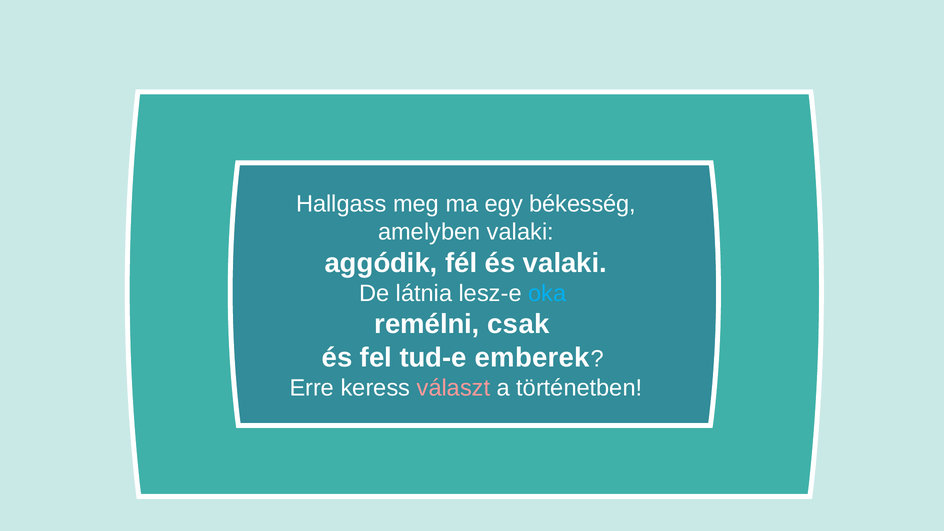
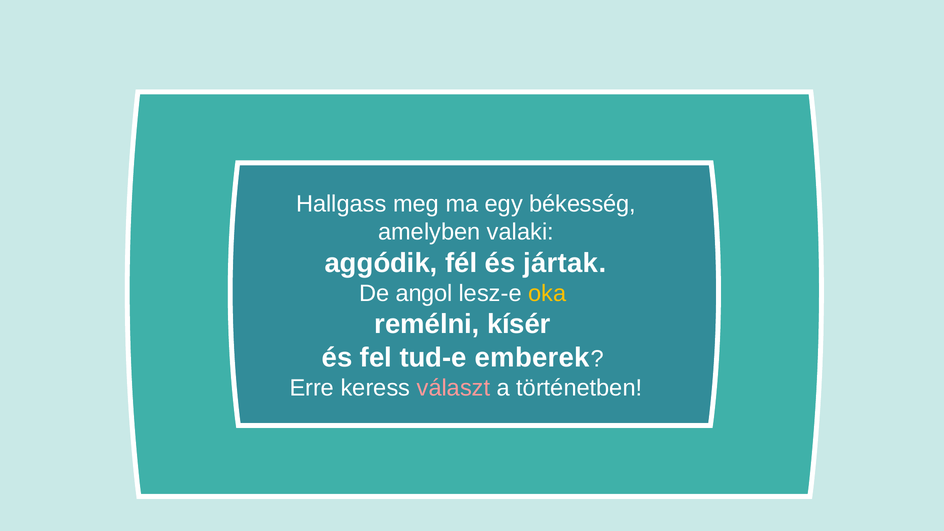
és valaki: valaki -> jártak (565, 263)
látnia: látnia -> angol (424, 293)
oka colour: light blue -> yellow (547, 293)
csak: csak -> kísér (519, 324)
